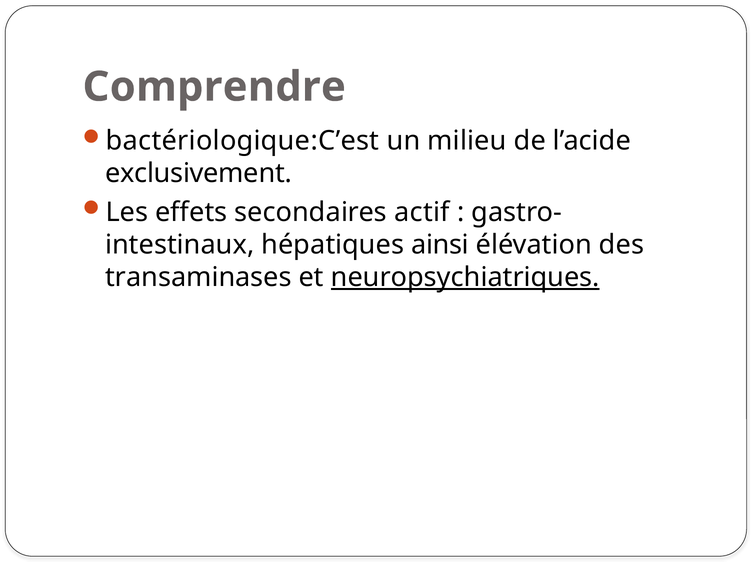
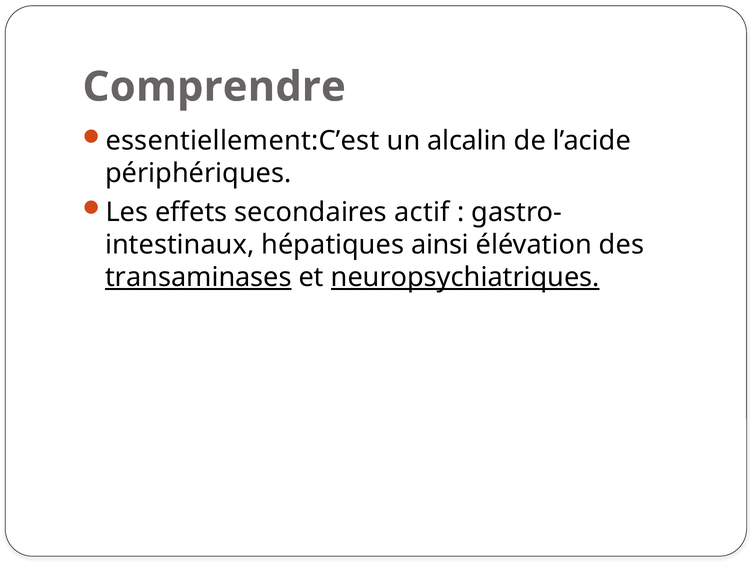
bactériologique:C’est: bactériologique:C’est -> essentiellement:C’est (243, 141)
milieu: milieu -> alcalin (467, 141)
exclusivement: exclusivement -> périphériques (198, 174)
transaminases underline: none -> present (198, 277)
